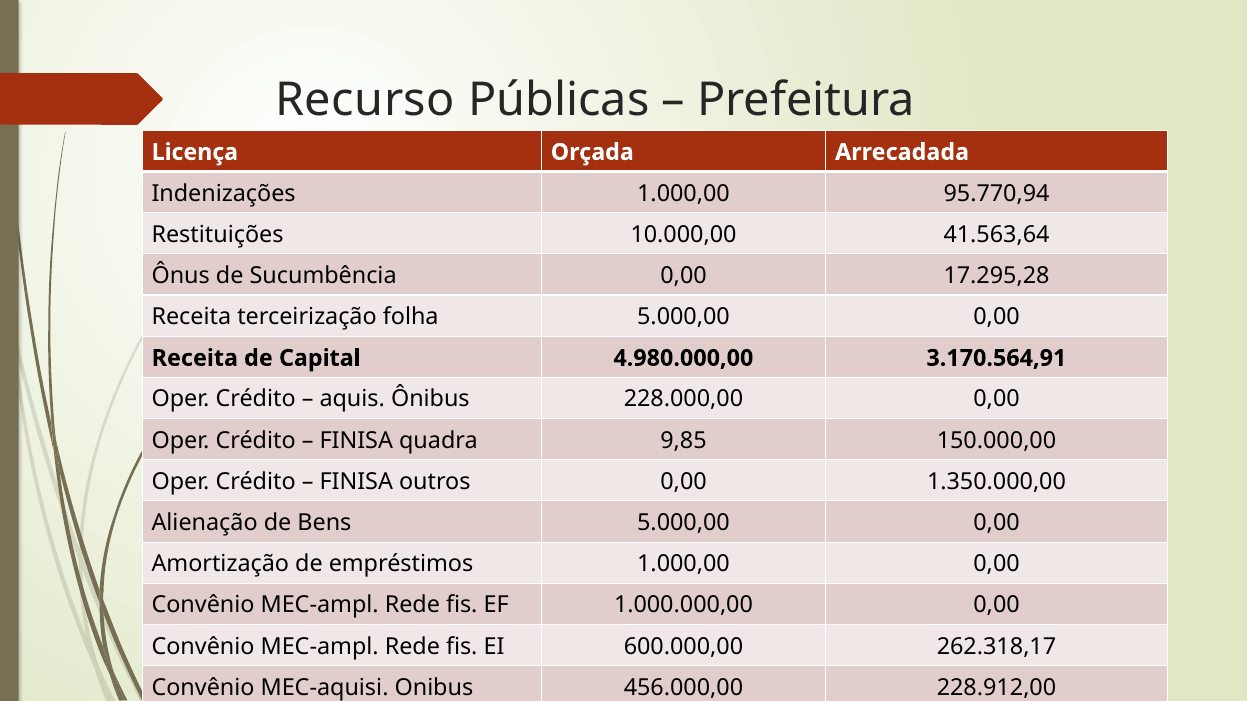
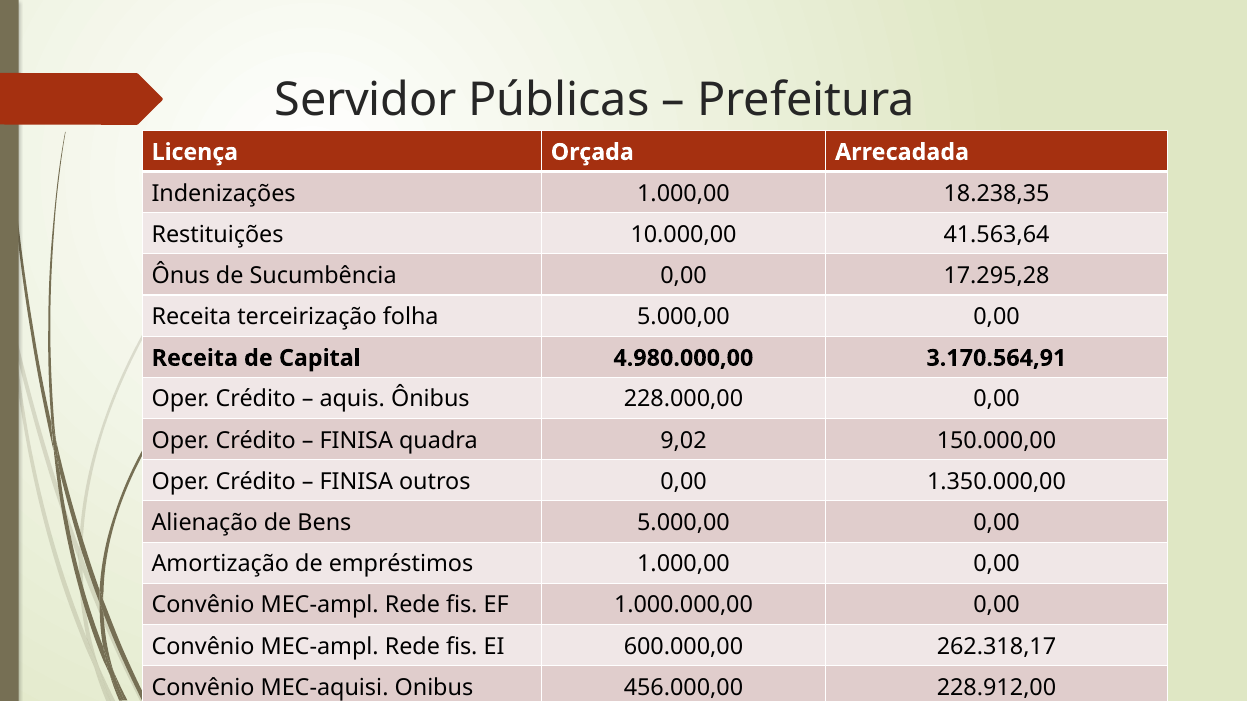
Recurso: Recurso -> Servidor (366, 100)
95.770,94: 95.770,94 -> 18.238,35 (997, 193)
9,85: 9,85 -> 9,02 (684, 441)
